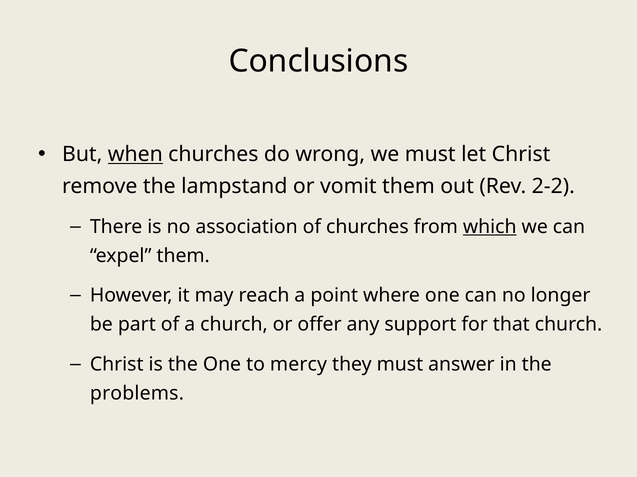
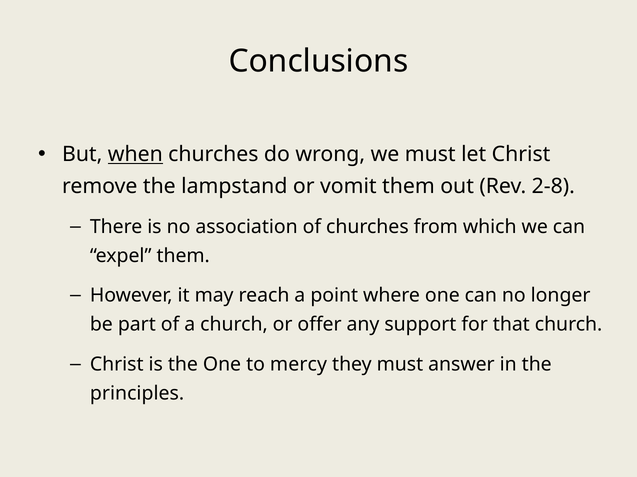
2-2: 2-2 -> 2-8 (553, 186)
which underline: present -> none (490, 227)
problems: problems -> principles (137, 394)
